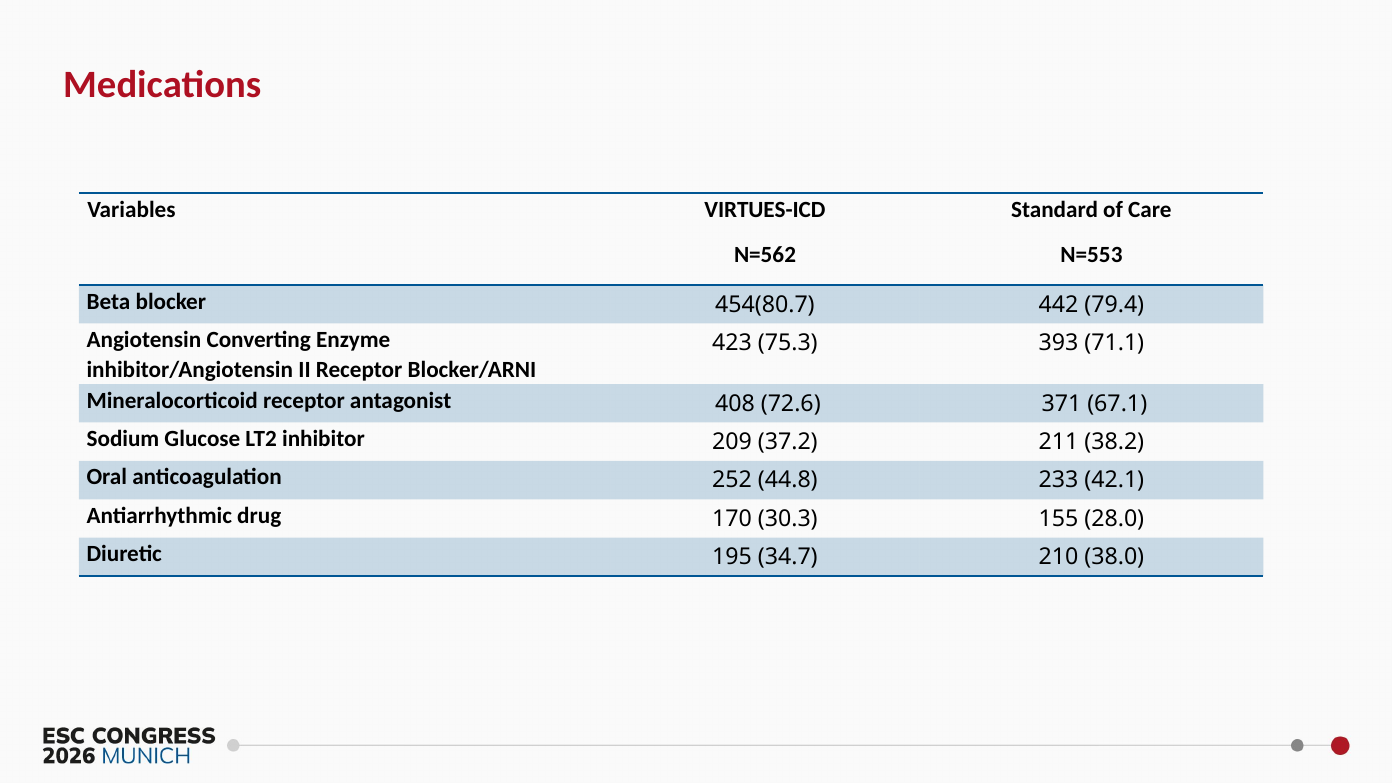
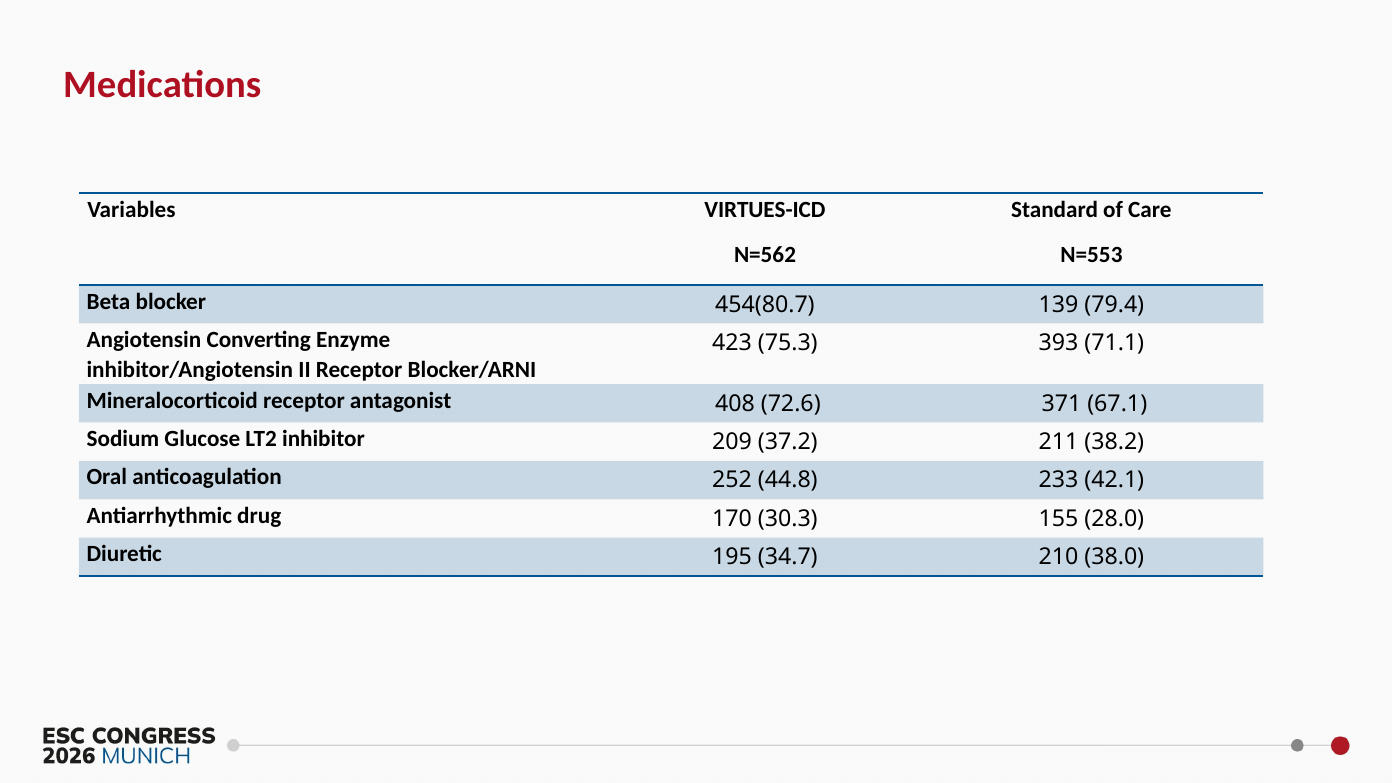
442: 442 -> 139 (1059, 304)
